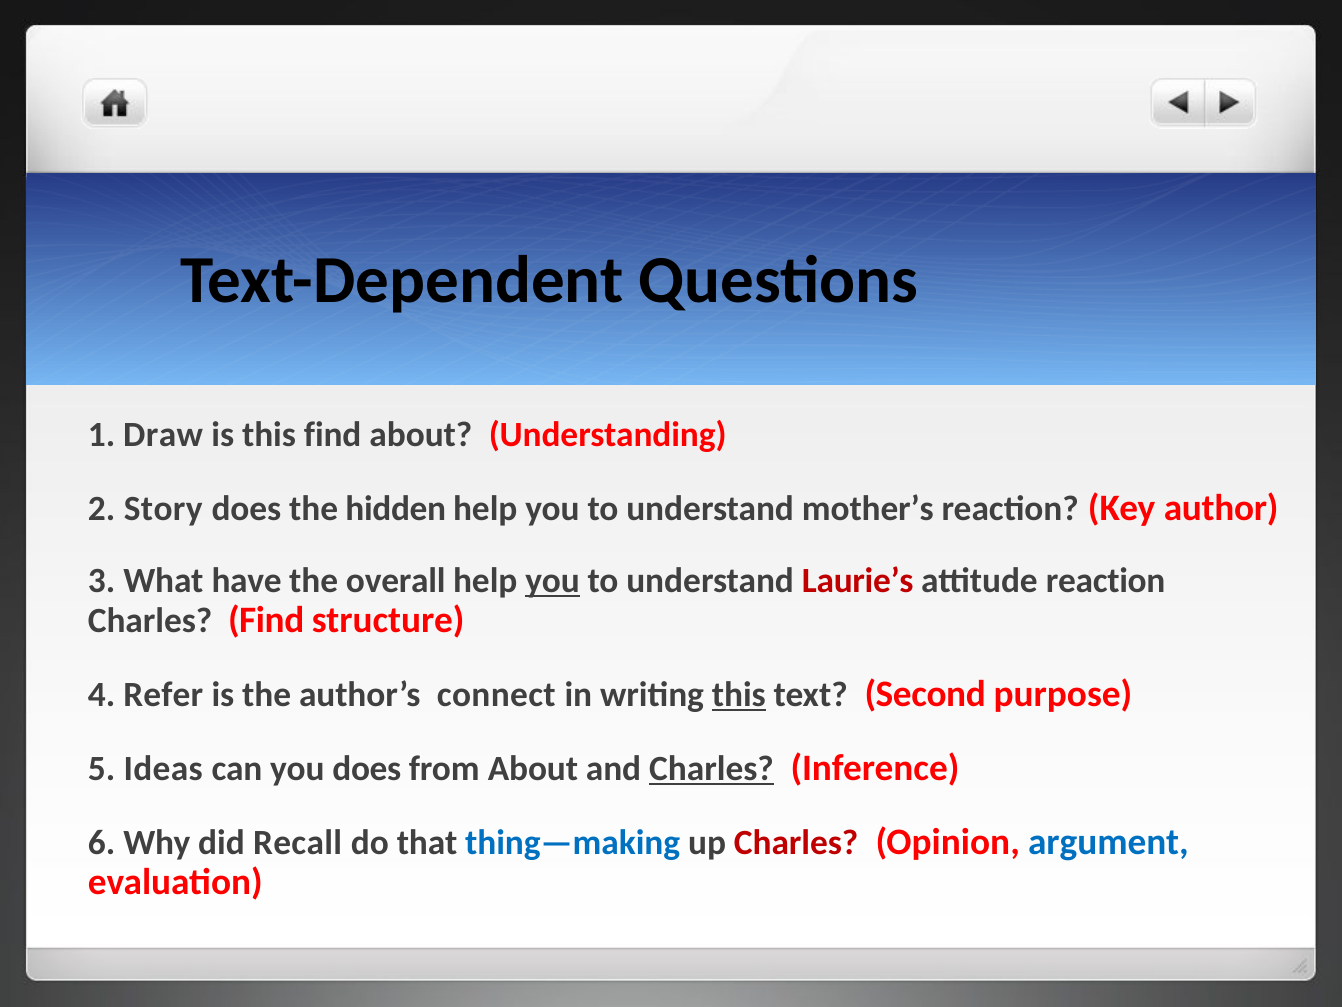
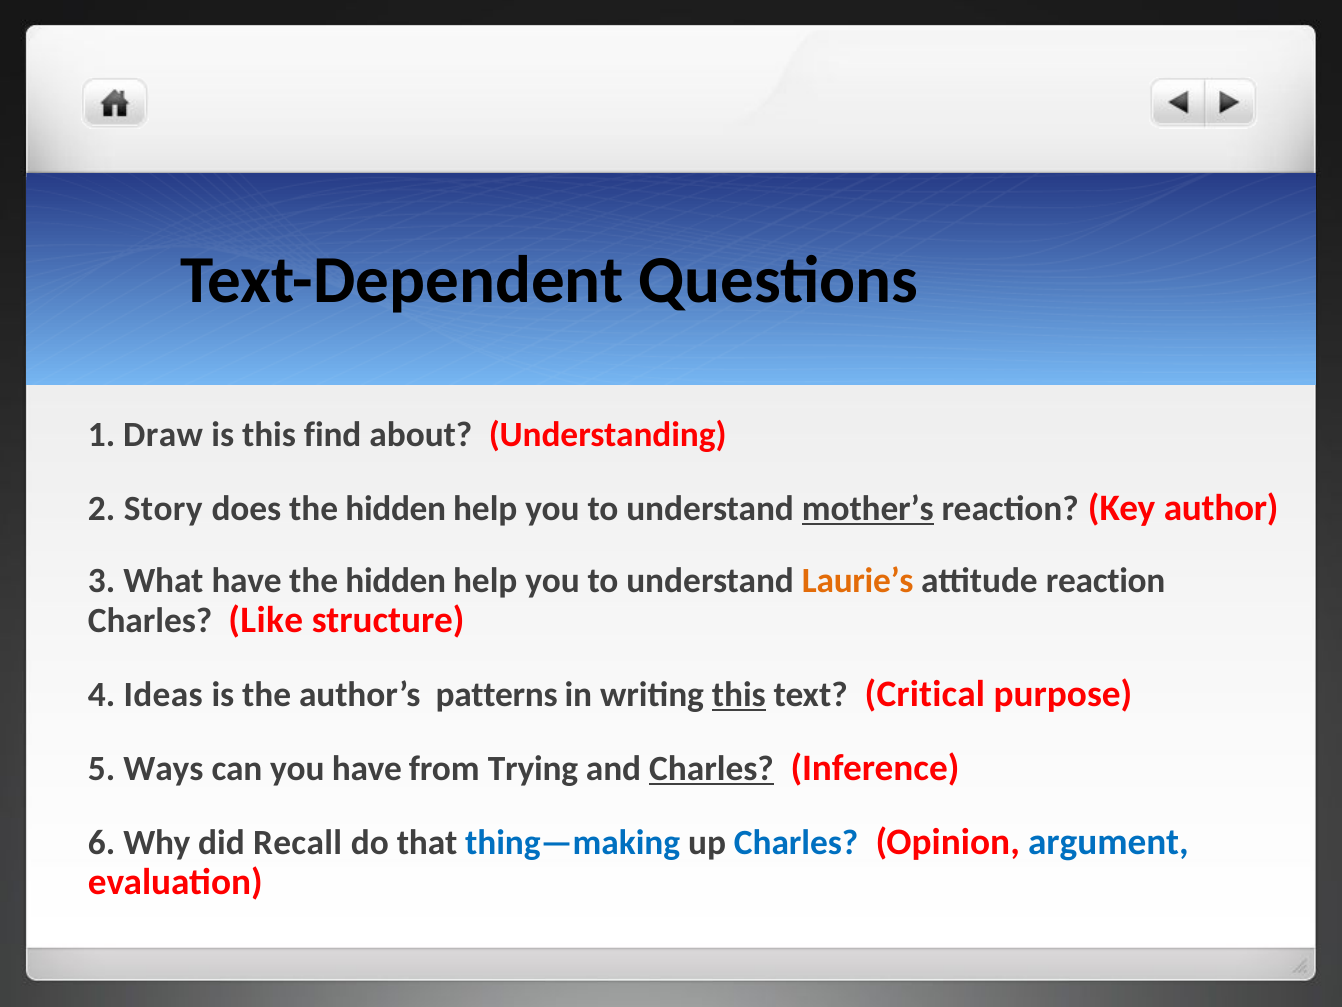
mother’s underline: none -> present (868, 509)
overall: overall -> hidden (396, 581)
you underline: present -> none (553, 581)
Laurie’s colour: red -> orange (858, 581)
Charles Find: Find -> Like (266, 620)
Refer: Refer -> Ideas (163, 695)
connect: connect -> patterns (497, 695)
Second: Second -> Critical (925, 694)
Ideas: Ideas -> Ways (163, 768)
you does: does -> have (367, 768)
from About: About -> Trying (533, 768)
Charles colour: red -> blue (796, 842)
